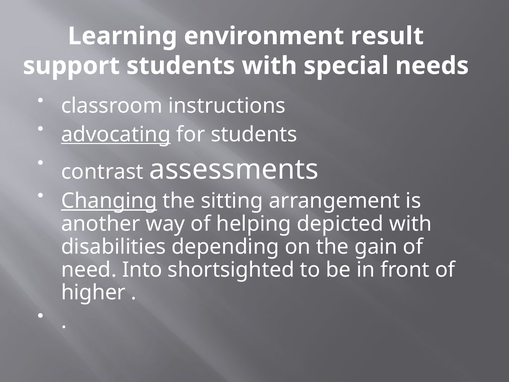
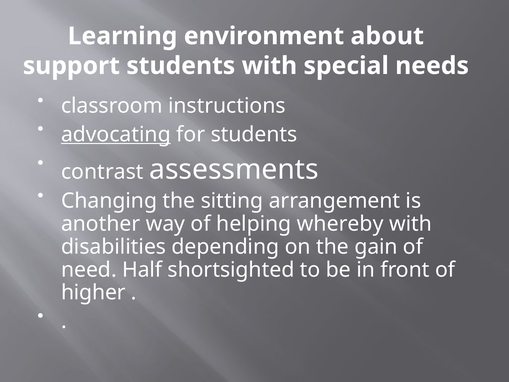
result: result -> about (387, 36)
Changing underline: present -> none (109, 201)
depicted: depicted -> whereby (340, 224)
Into: Into -> Half (142, 270)
